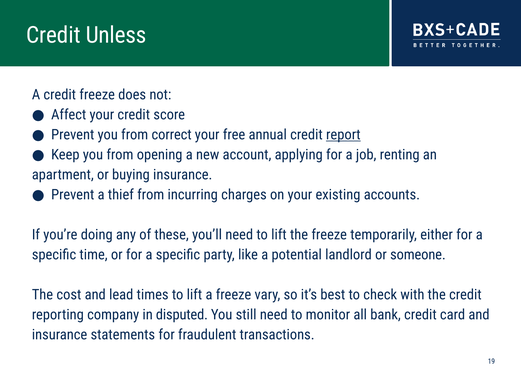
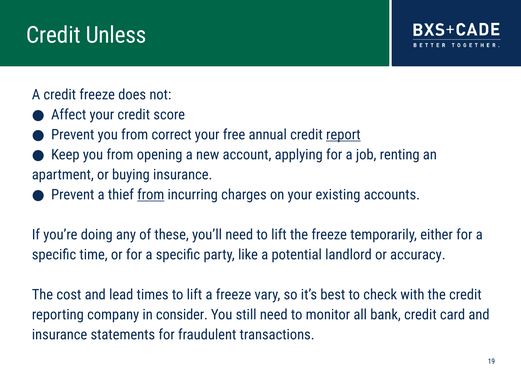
from underline: none -> present (151, 195)
someone: someone -> accuracy (418, 255)
disputed: disputed -> consider (182, 315)
